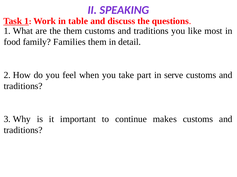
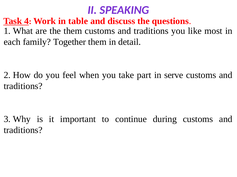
Task 1: 1 -> 4 (27, 21)
food: food -> each (12, 42)
Families: Families -> Together (70, 42)
makes: makes -> during (165, 120)
